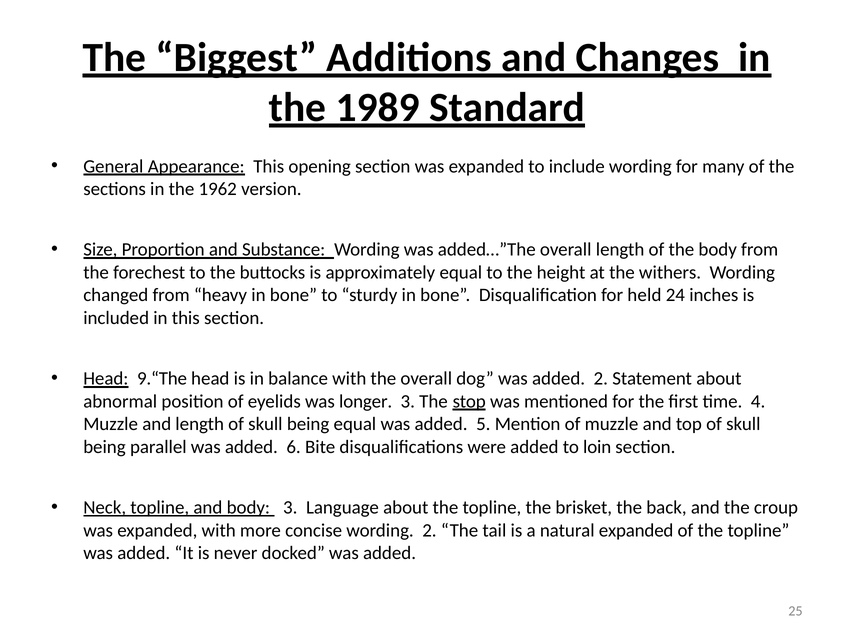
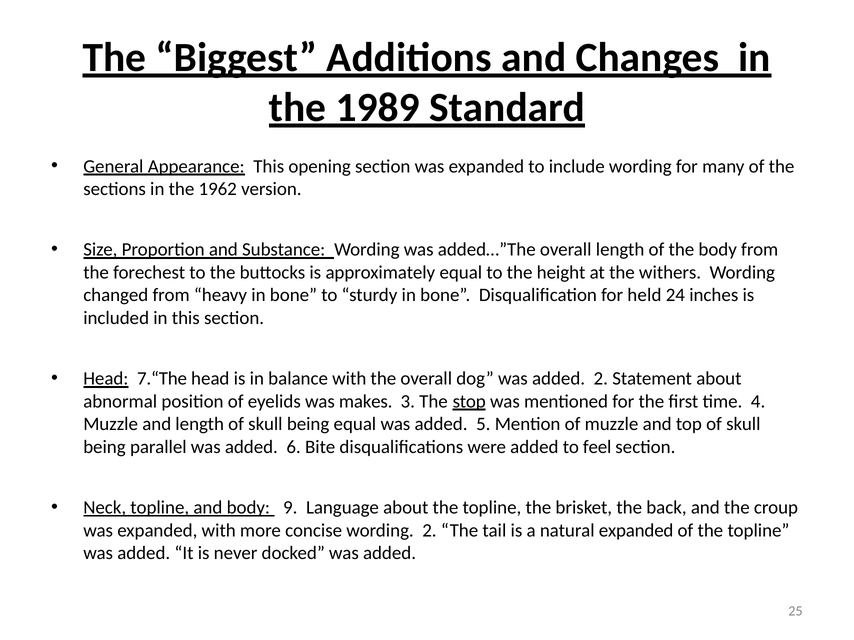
9.“The: 9.“The -> 7.“The (162, 379)
longer: longer -> makes (366, 402)
loin: loin -> feel (597, 447)
body 3: 3 -> 9 (290, 508)
